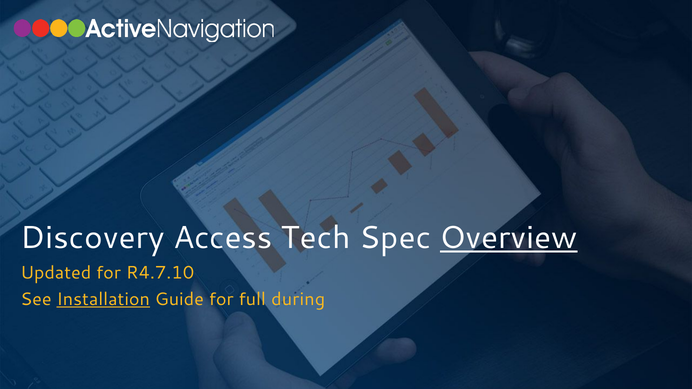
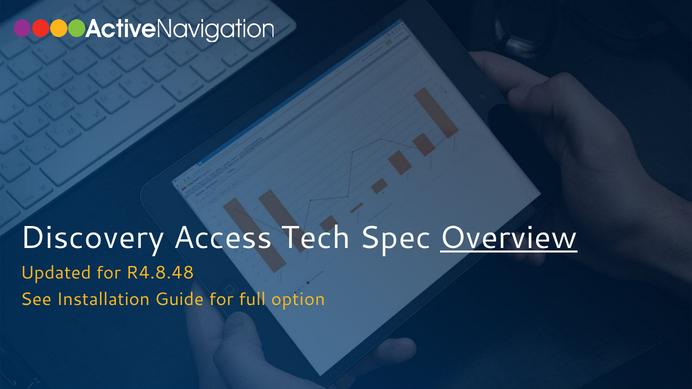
R4.7.10: R4.7.10 -> R4.8.48 (160, 273)
Installation underline: present -> none (103, 300)
during: during -> option (298, 300)
